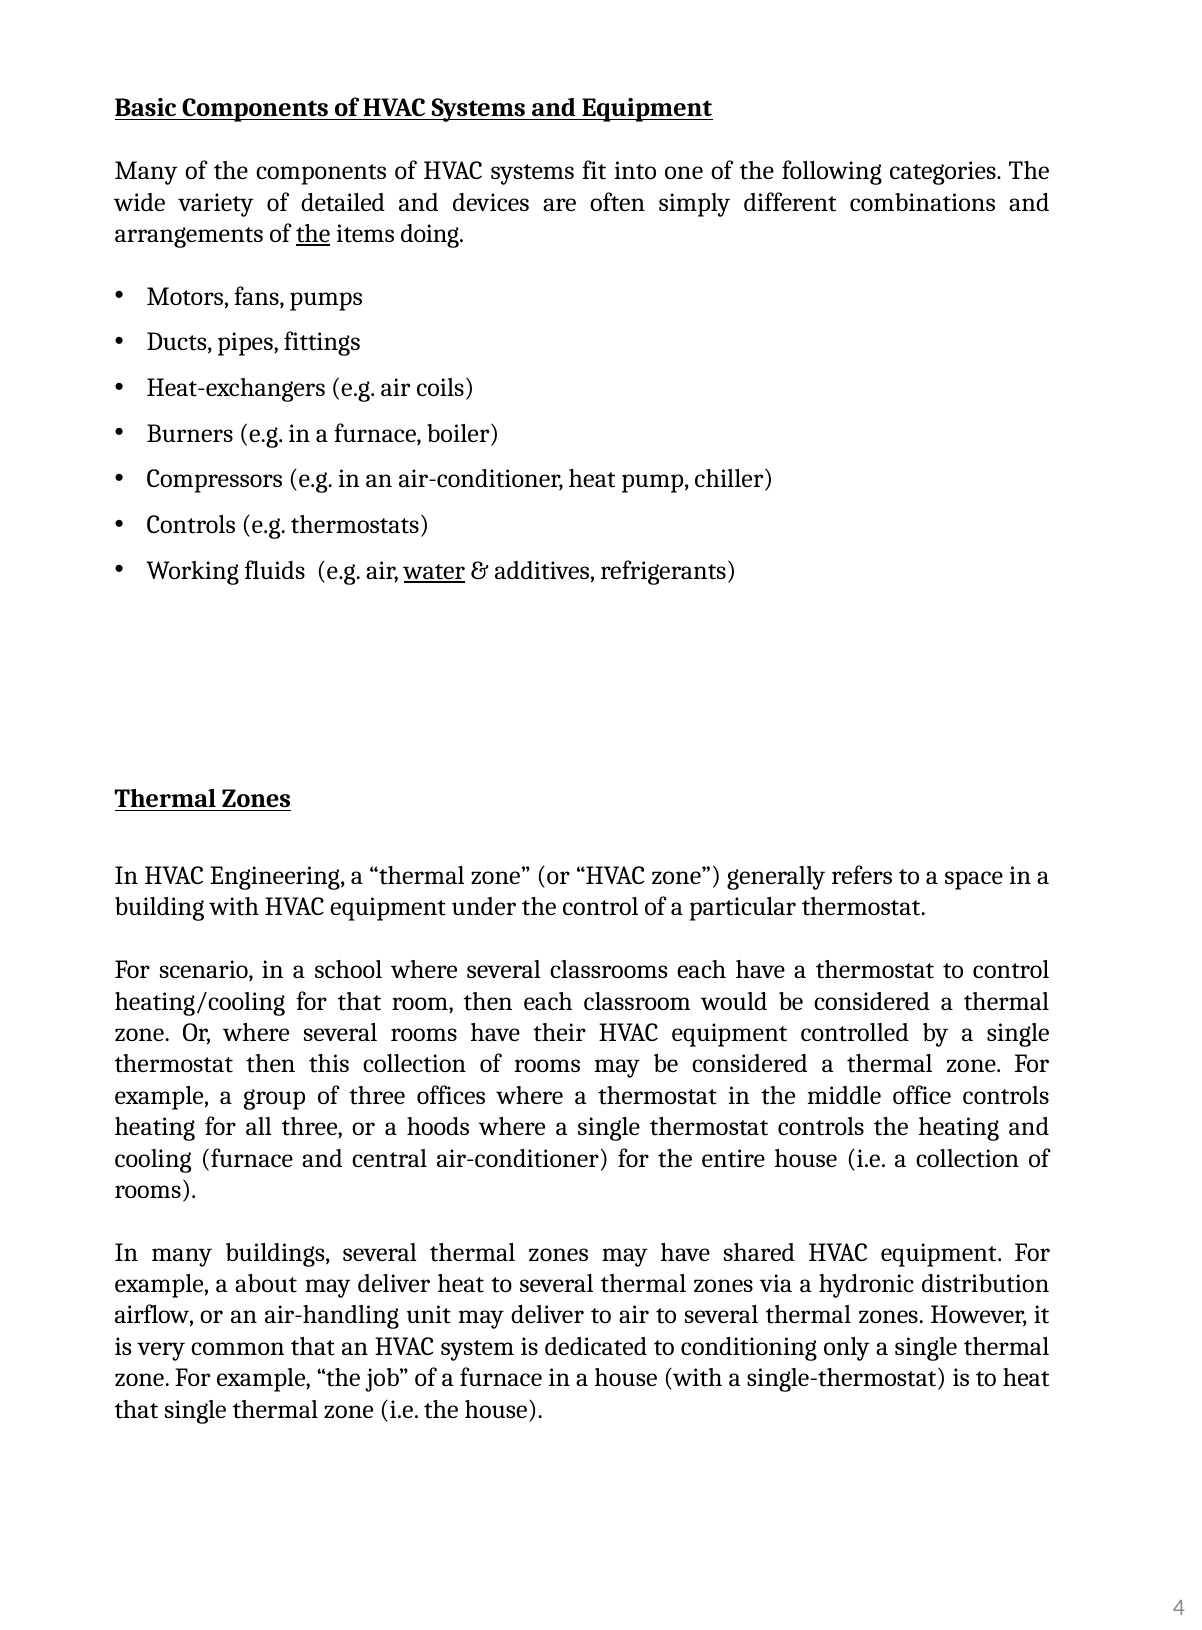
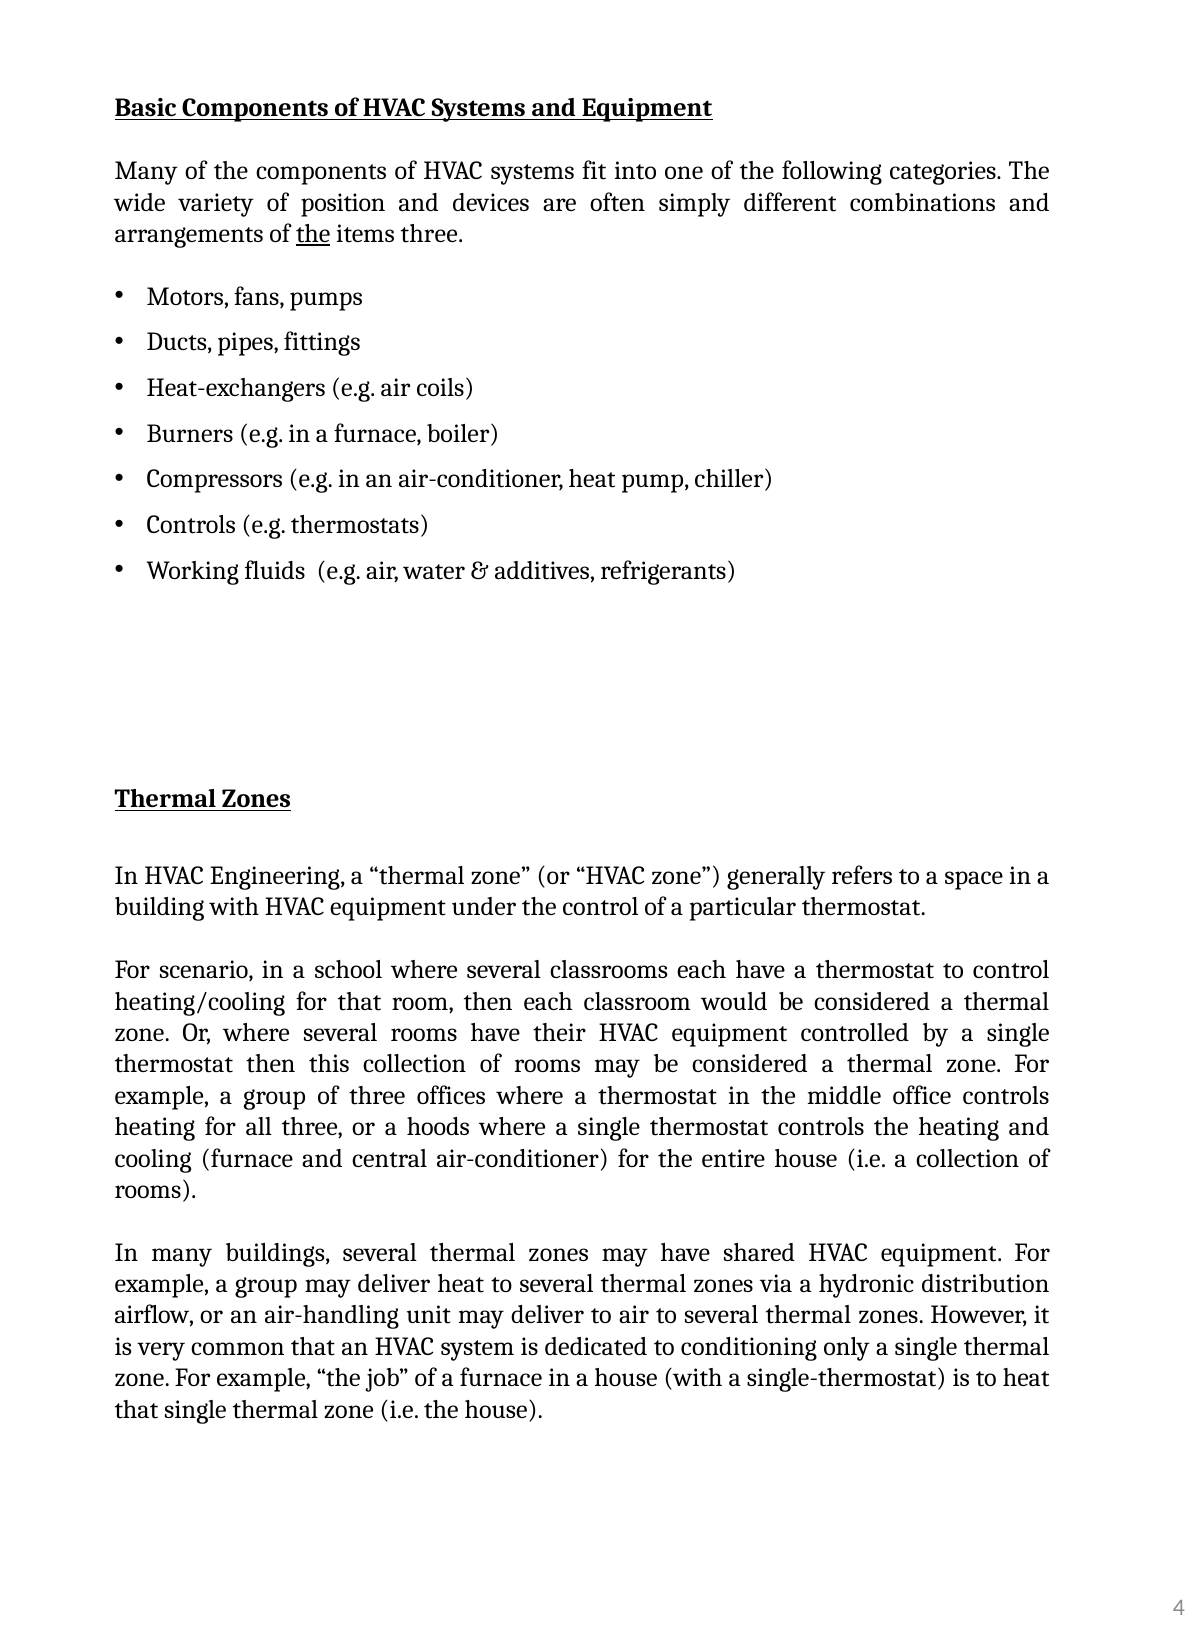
detailed: detailed -> position (343, 202)
items doing: doing -> three (432, 234)
water underline: present -> none (434, 570)
about: about -> group (266, 1284)
